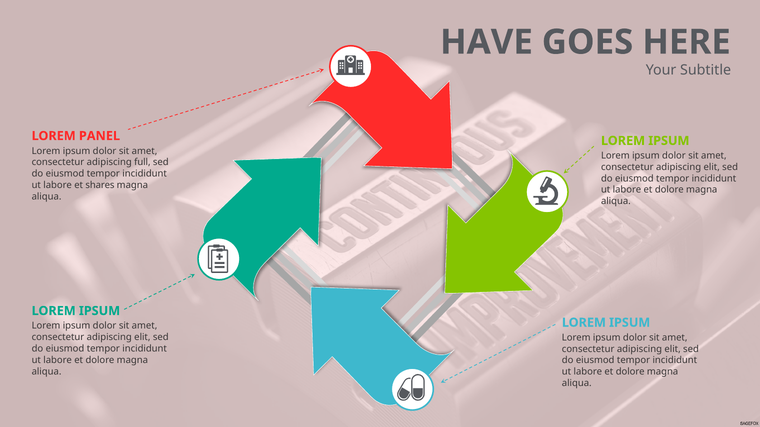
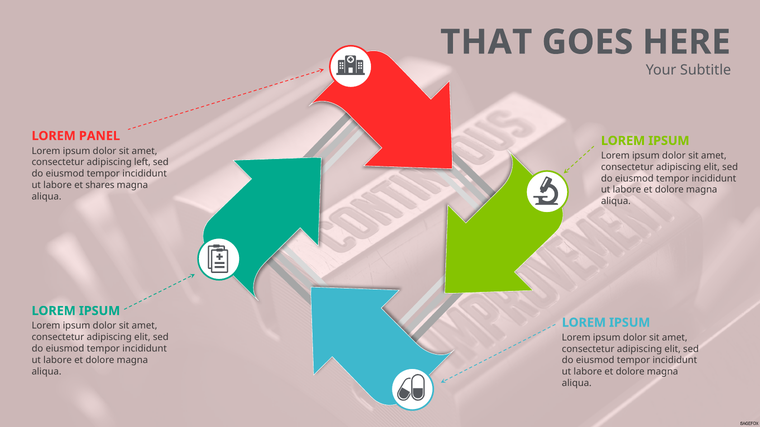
HAVE: HAVE -> THAT (486, 42)
full: full -> left (142, 162)
